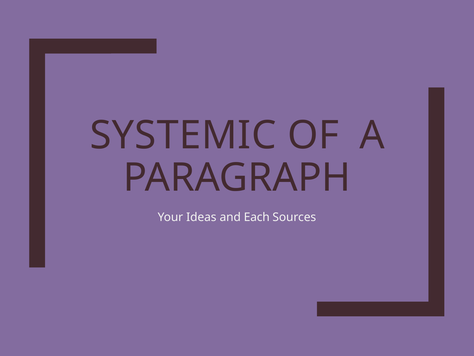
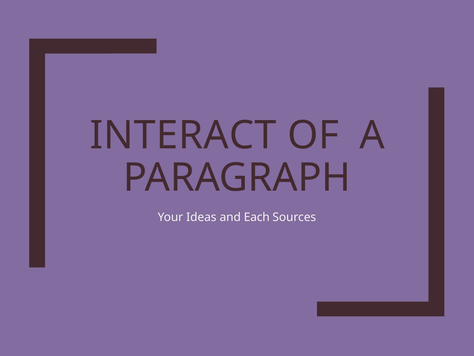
SYSTEMIC: SYSTEMIC -> INTERACT (183, 135)
